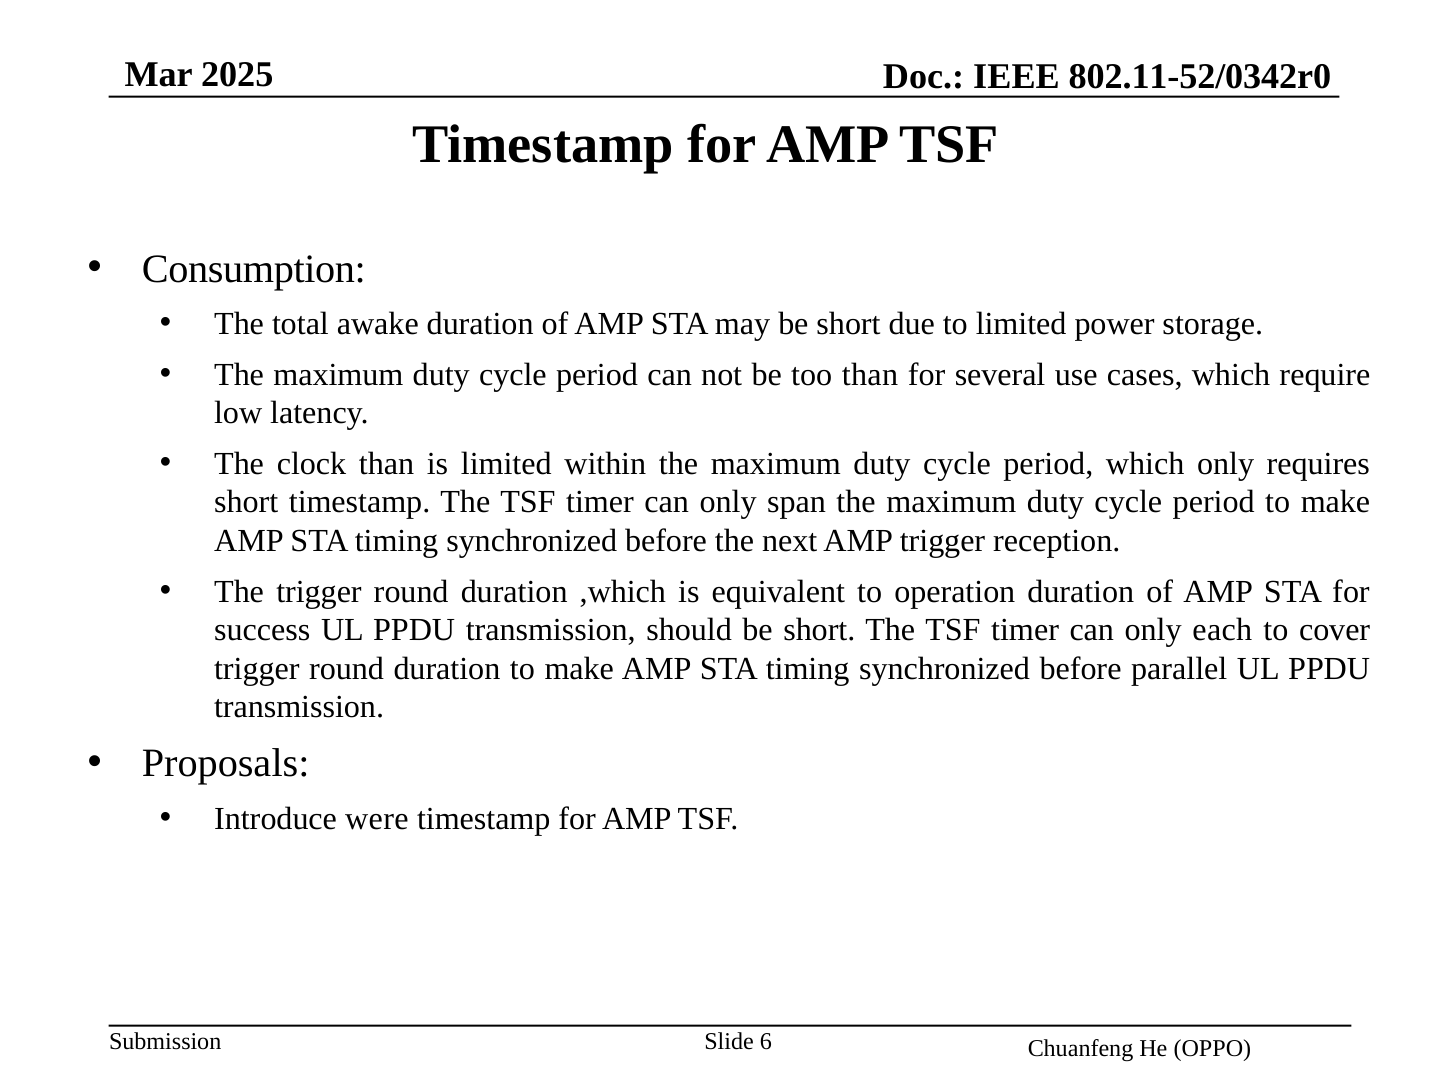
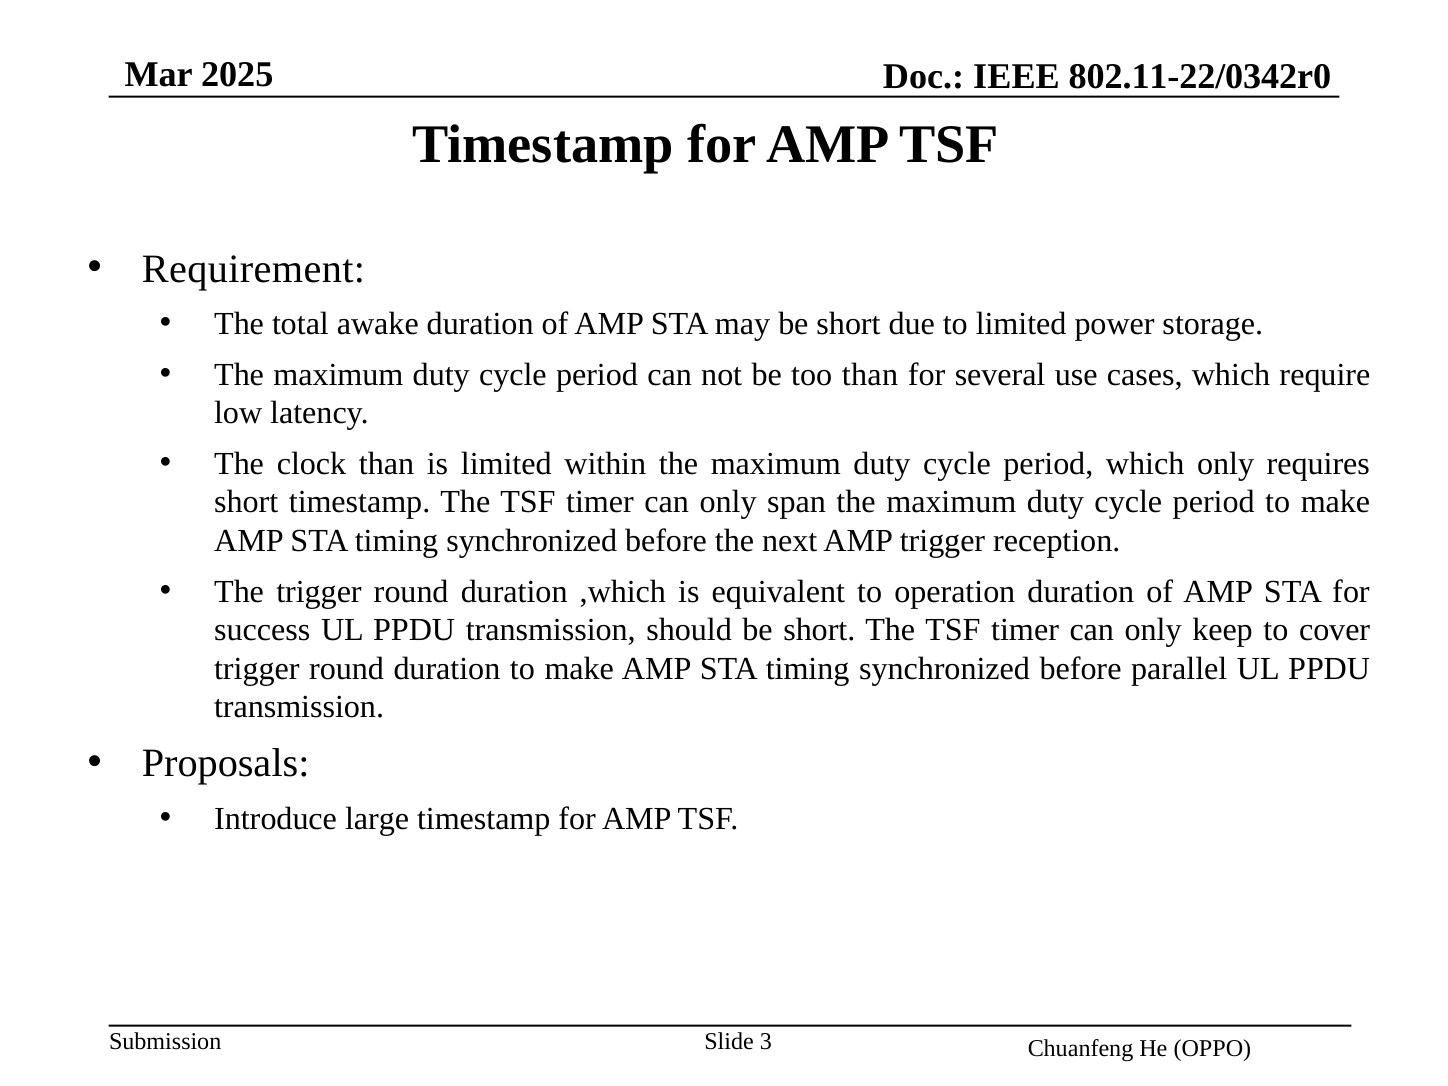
802.11-52/0342r0: 802.11-52/0342r0 -> 802.11-22/0342r0 (1200, 77)
Consumption: Consumption -> Requirement (253, 269)
each: each -> keep (1223, 630)
were: were -> large (377, 818)
6: 6 -> 3 (766, 1042)
